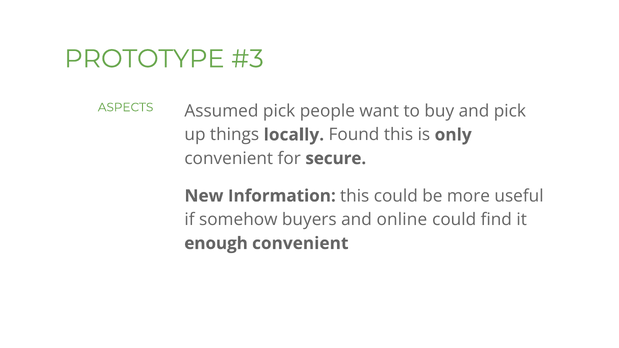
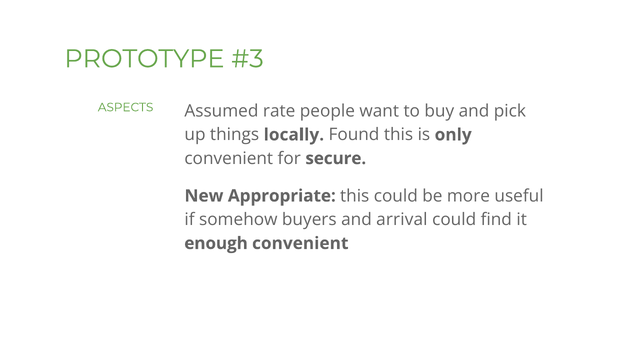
Assumed pick: pick -> rate (279, 111)
Information: Information -> Appropriate (282, 196)
online: online -> arrival (402, 220)
